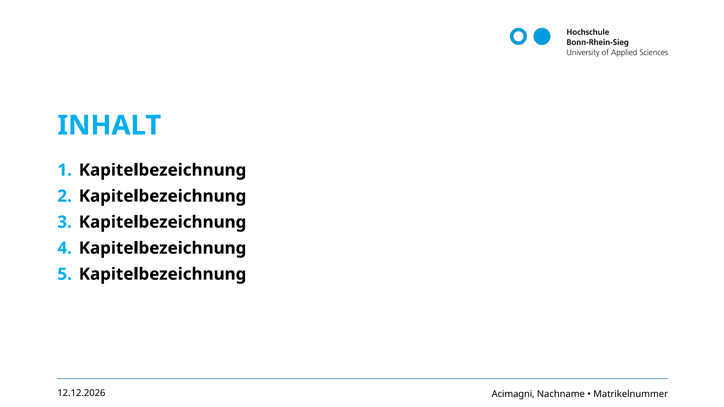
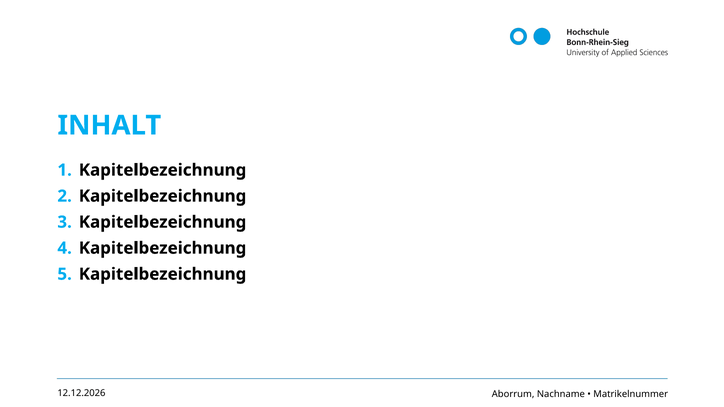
Acimagni: Acimagni -> Aborrum (513, 394)
